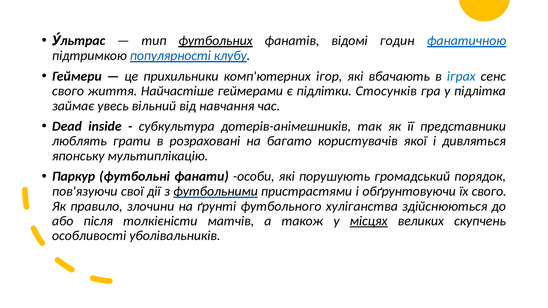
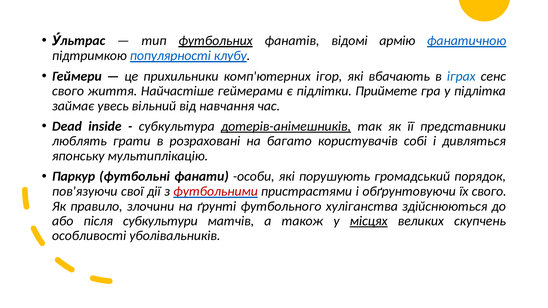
годин: годин -> армію (397, 41)
Стосунків: Стосунків -> Приймете (386, 91)
дотерів-анімешників underline: none -> present (286, 126)
якої: якої -> собі (415, 141)
футбольними colour: black -> red (216, 192)
толкієністи: толкієністи -> субкультури (160, 221)
